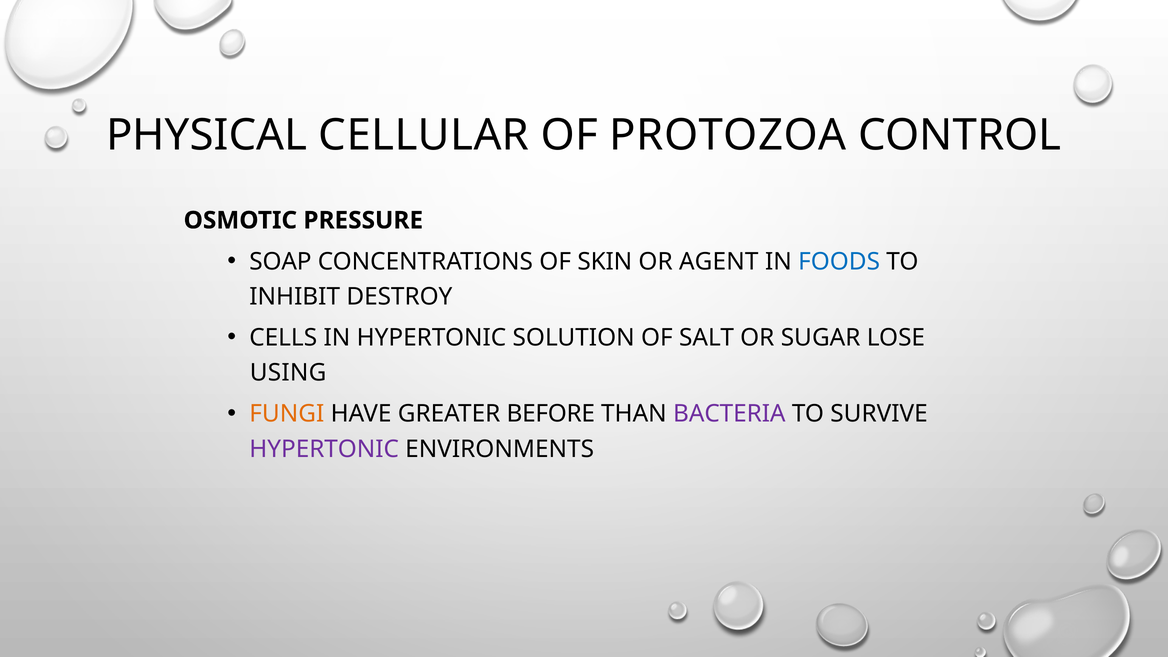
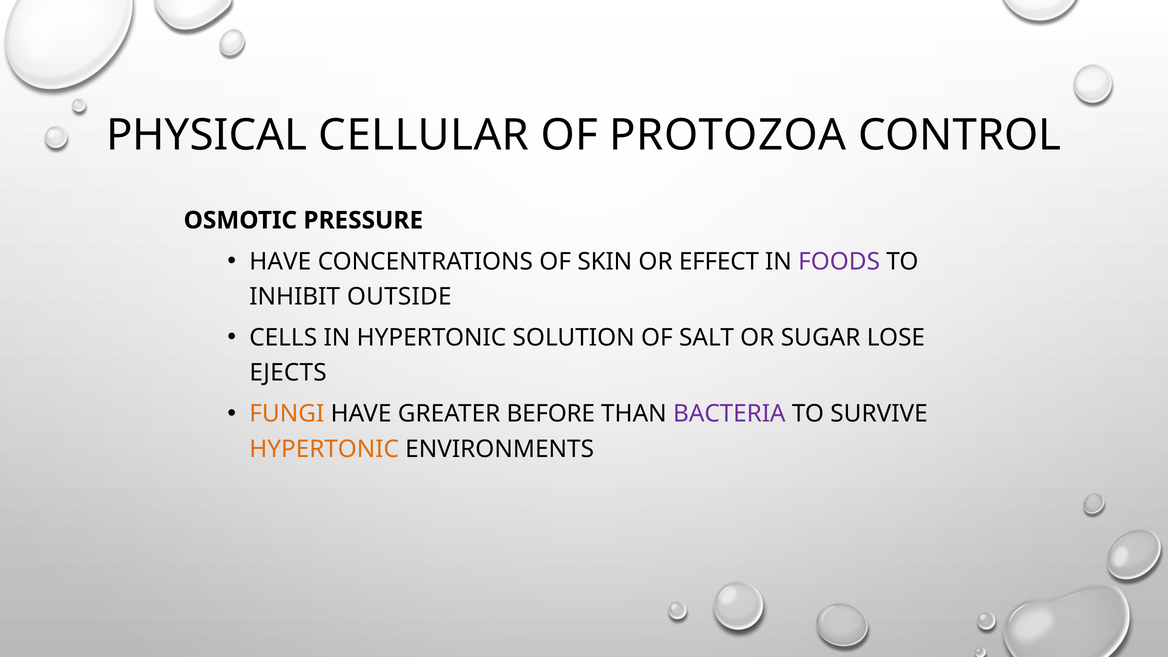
SOAP: SOAP -> HAVE (280, 261)
AGENT: AGENT -> EFFECT (719, 261)
FOODS colour: blue -> purple (839, 261)
DESTROY: DESTROY -> OUTSIDE (399, 297)
USING: USING -> EJECTS (288, 373)
HYPERTONIC colour: purple -> orange (324, 449)
